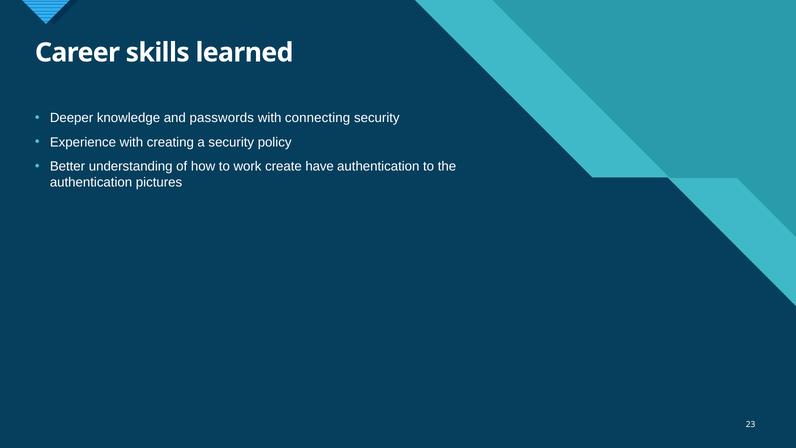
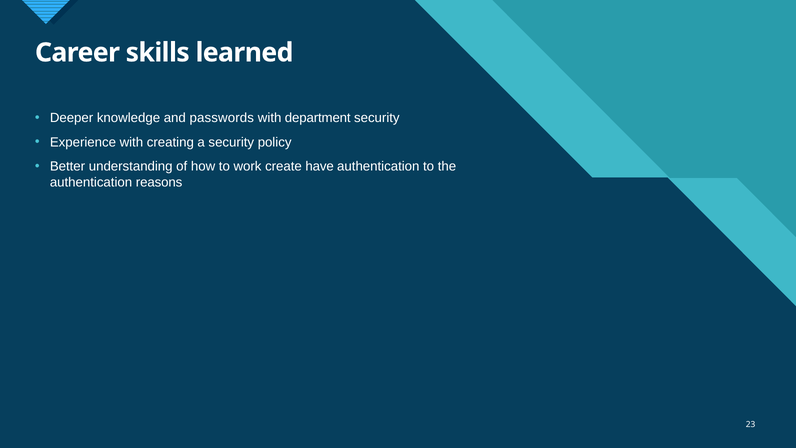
connecting: connecting -> department (318, 118)
pictures: pictures -> reasons (159, 182)
